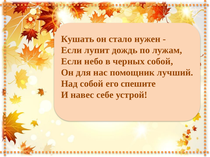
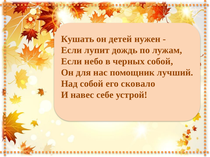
стало: стало -> детей (120, 39)
спешите: спешите -> сковало (138, 84)
